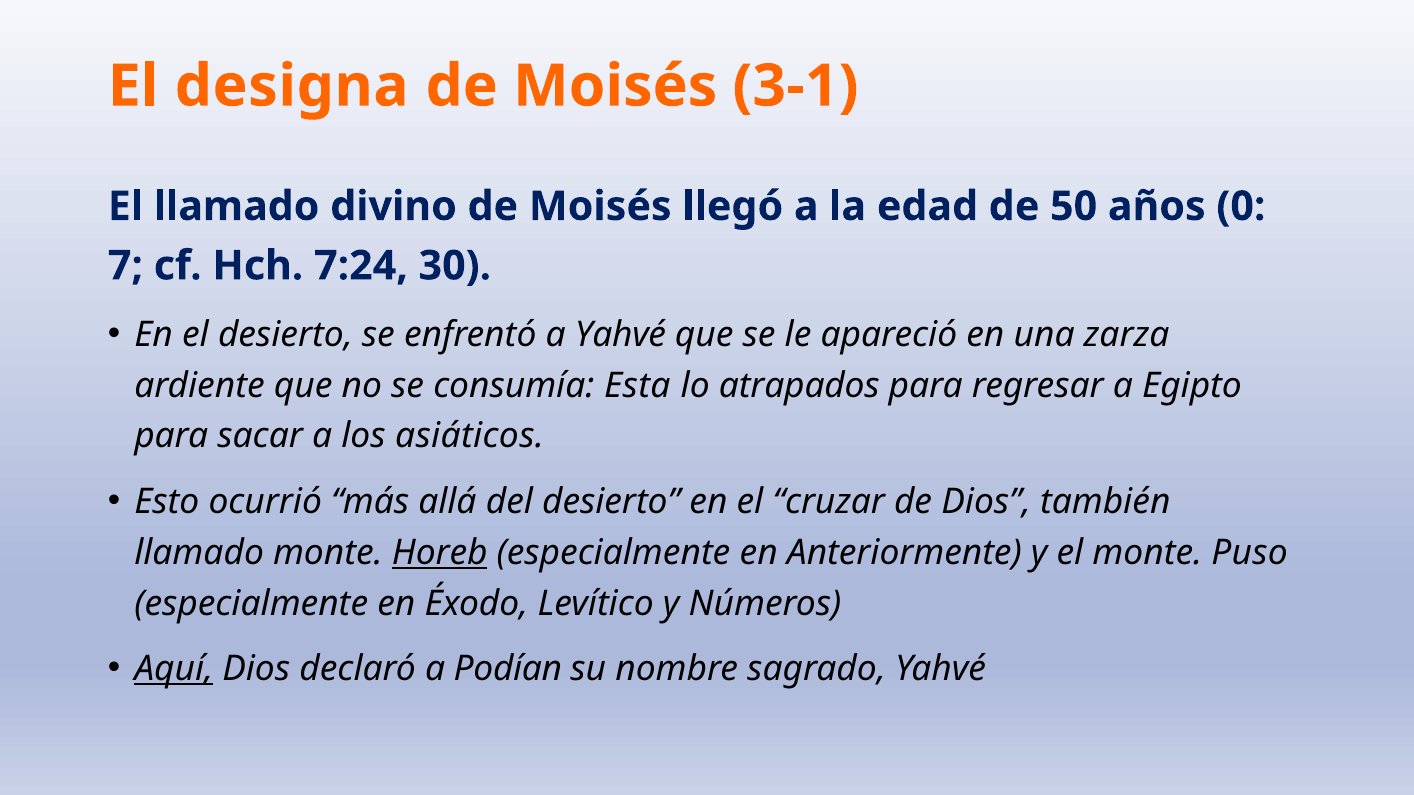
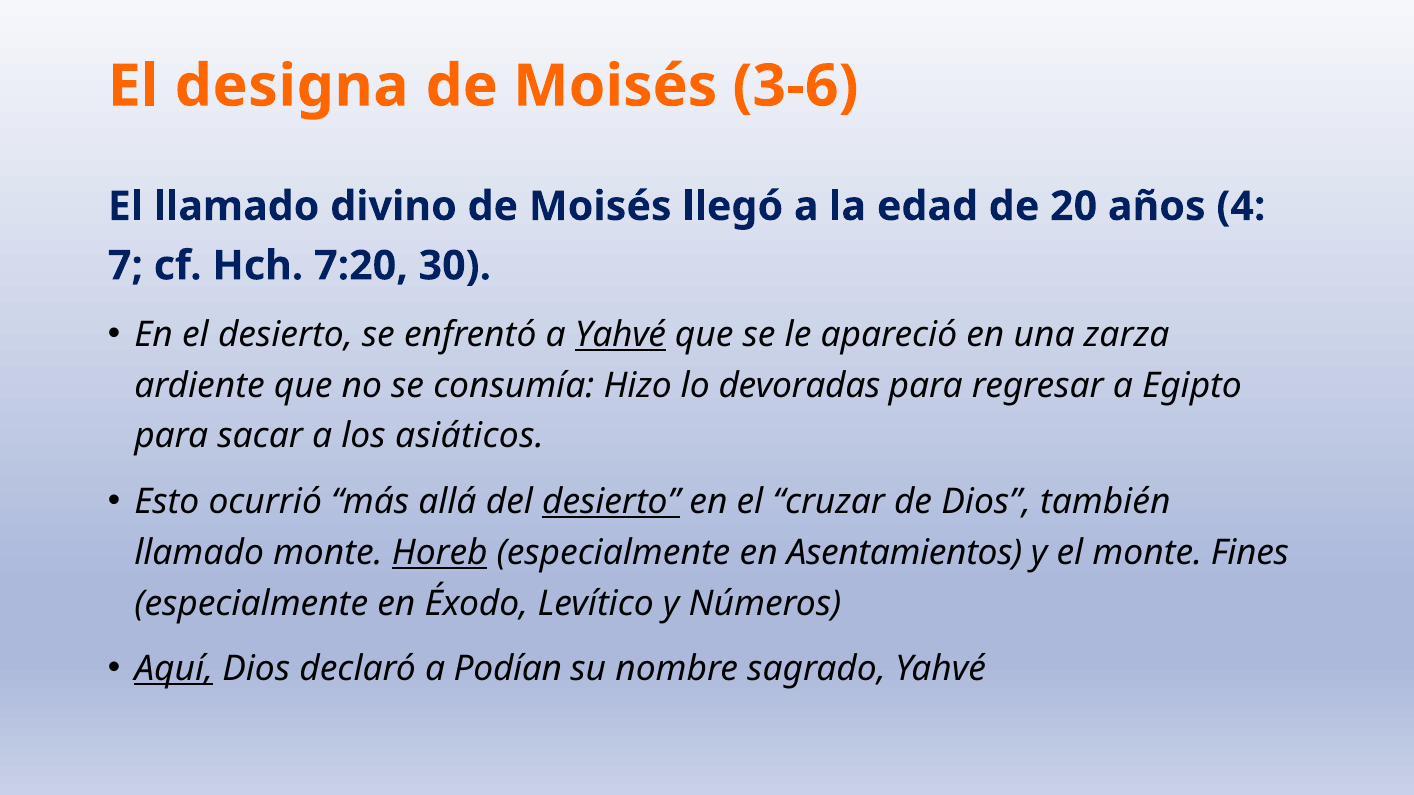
3-1: 3-1 -> 3-6 (795, 86)
50: 50 -> 20 (1074, 207)
0: 0 -> 4 (1241, 207)
7:24: 7:24 -> 7:20 (361, 266)
Yahvé underline: none -> present (620, 335)
Esta: Esta -> Hizo (638, 386)
atrapados: atrapados -> devoradas (799, 386)
desierto underline: none -> present (611, 502)
Anteriormente: Anteriormente -> Asentamientos (905, 553)
Puso: Puso -> Fines (1250, 553)
